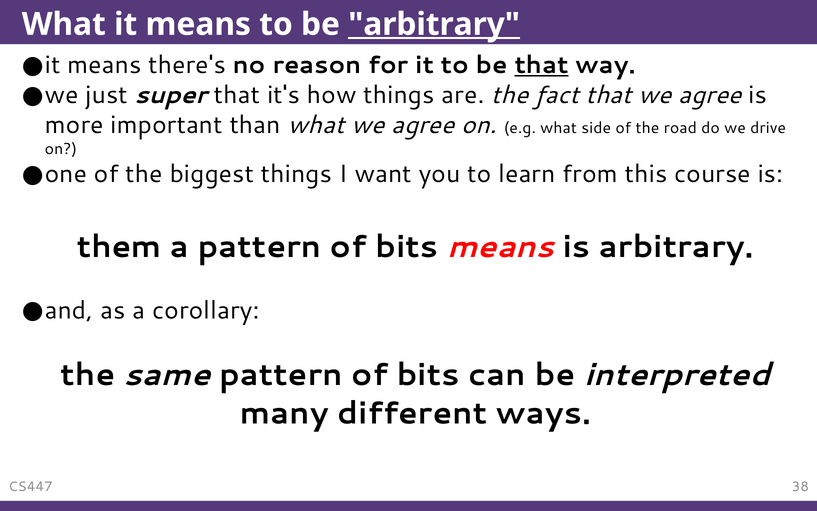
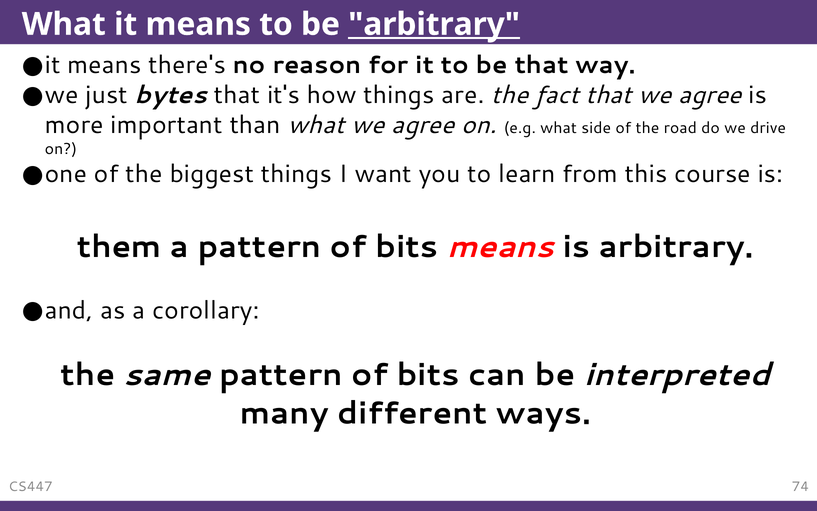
that underline: present -> none (542, 65)
super: super -> bytes (171, 95)
38: 38 -> 74 (800, 486)
